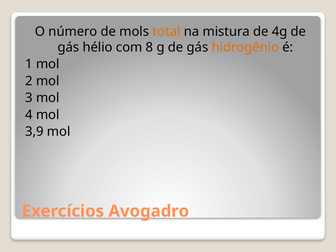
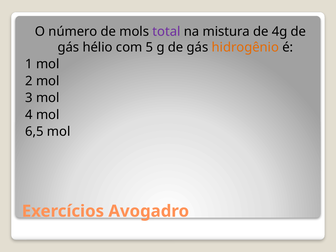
total colour: orange -> purple (166, 32)
8: 8 -> 5 (149, 47)
3,9: 3,9 -> 6,5 (34, 132)
